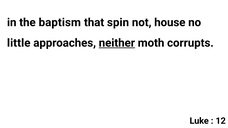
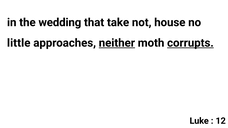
baptism: baptism -> wedding (60, 22)
spin: spin -> take (118, 22)
corrupts underline: none -> present (190, 43)
